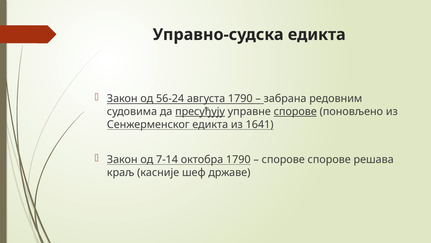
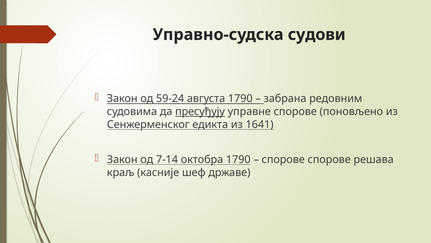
Управно-судска едикта: едикта -> судови (317, 35)
56-24: 56-24 -> 59-24 (170, 98)
спорове underline: present -> none (295, 111)
